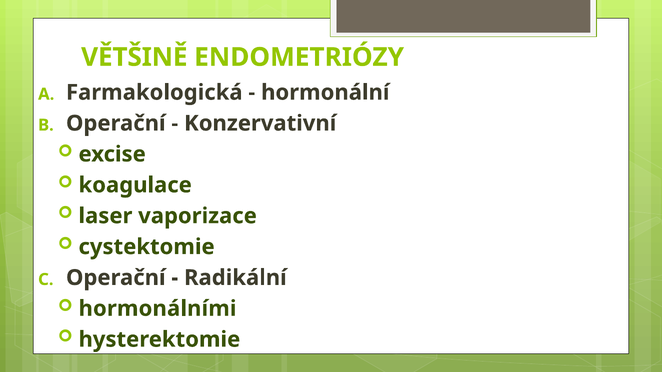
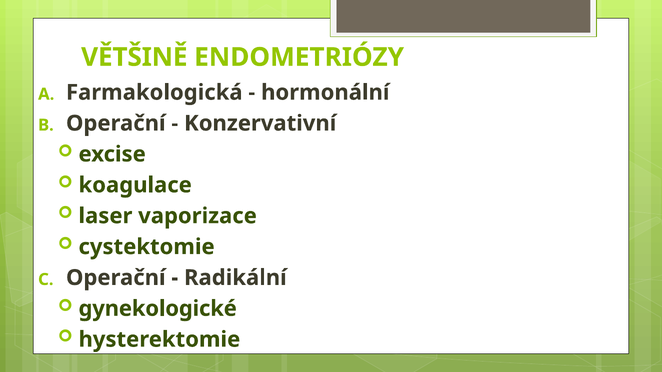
hormonálními: hormonálními -> gynekologické (158, 309)
